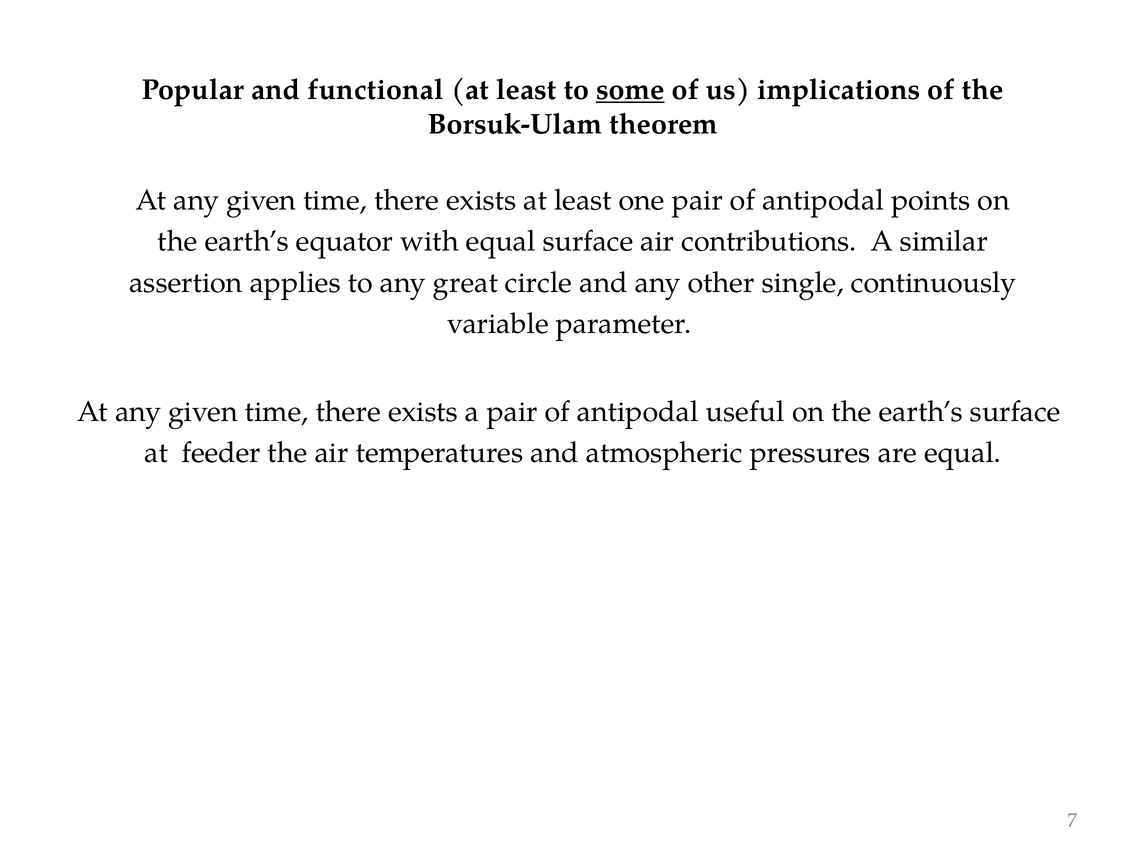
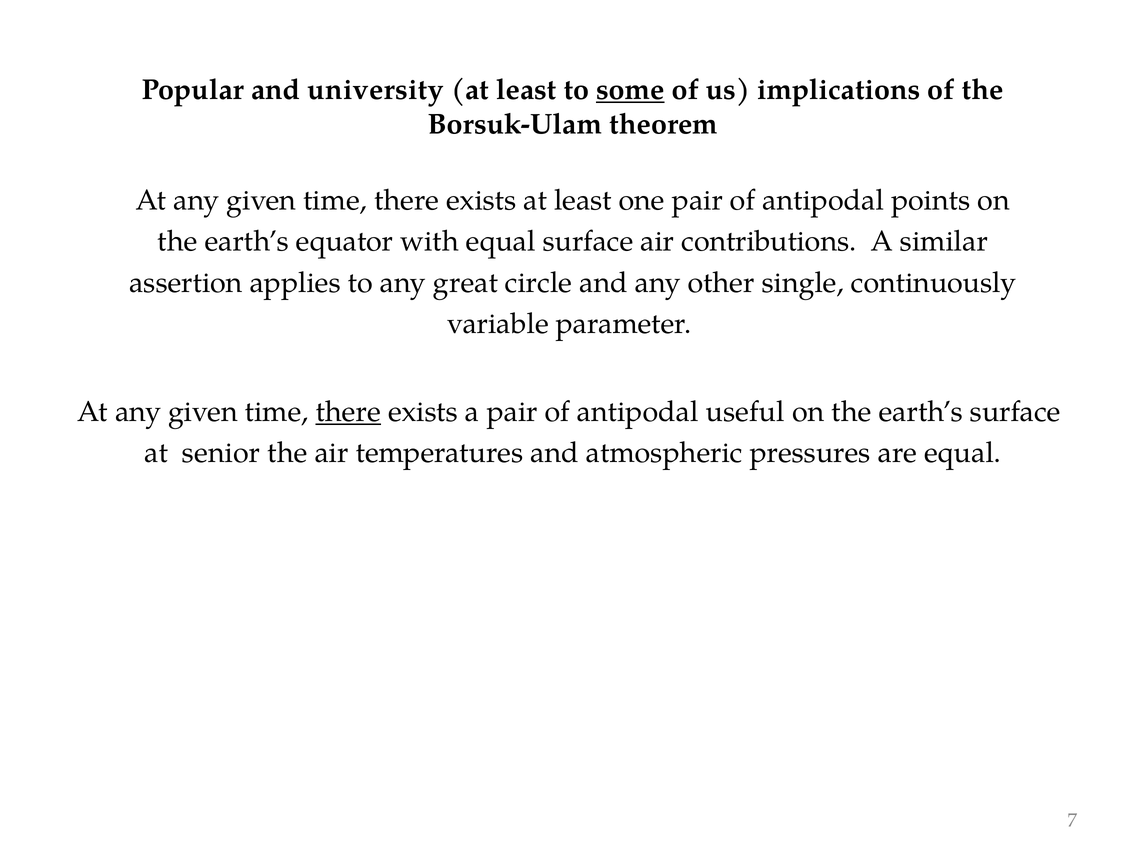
functional: functional -> university (376, 90)
there underline: none -> present (348, 412)
feeder: feeder -> senior (221, 453)
